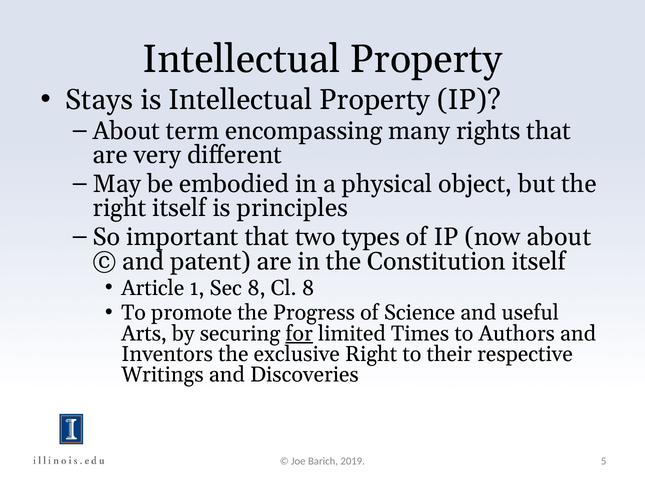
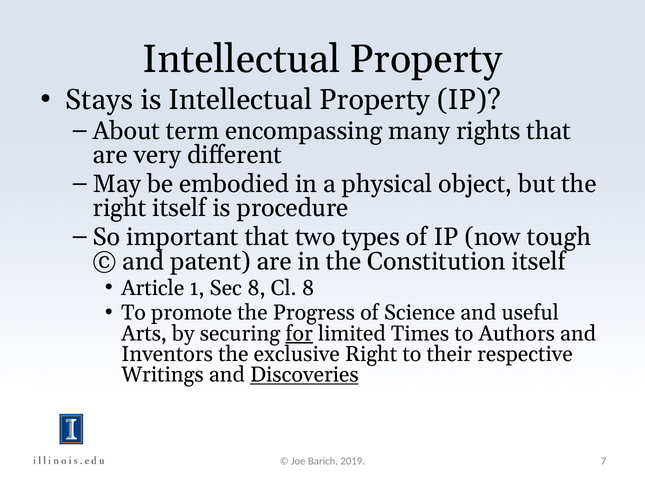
principles: principles -> procedure (293, 208)
now about: about -> tough (559, 238)
Discoveries underline: none -> present (304, 375)
5: 5 -> 7 (604, 462)
